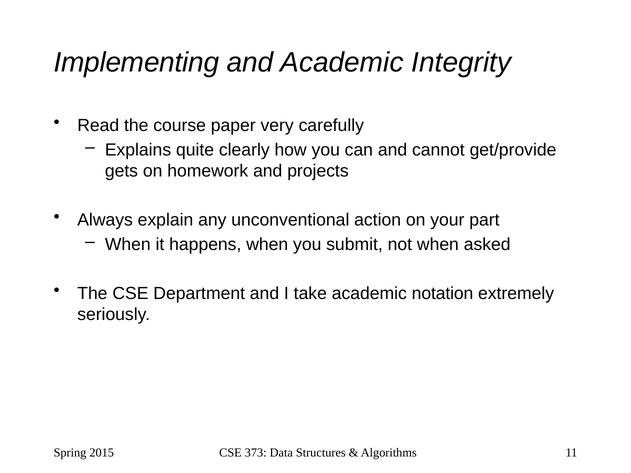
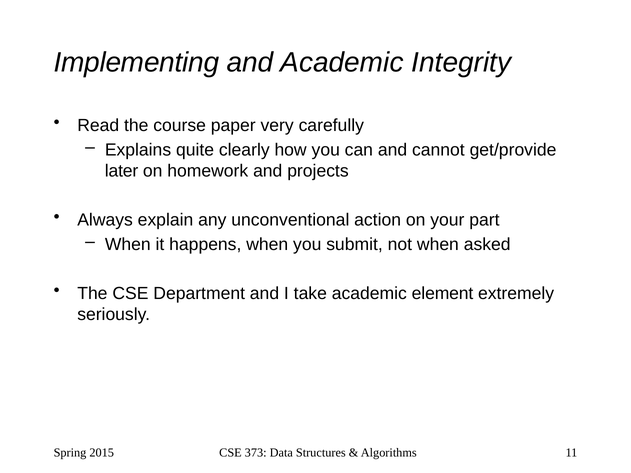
gets: gets -> later (122, 171)
notation: notation -> element (443, 294)
